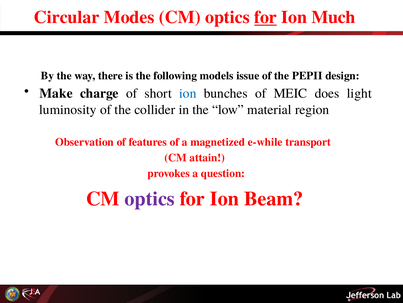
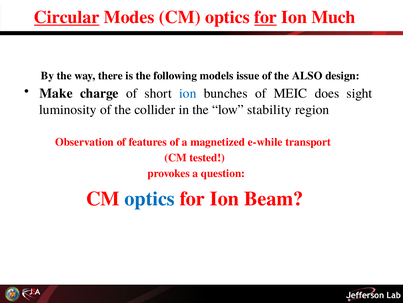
Circular underline: none -> present (67, 17)
PEPII: PEPII -> ALSO (307, 76)
light: light -> sight (359, 93)
material: material -> stability (269, 109)
attain: attain -> tested (207, 158)
optics colour: purple -> blue (150, 198)
